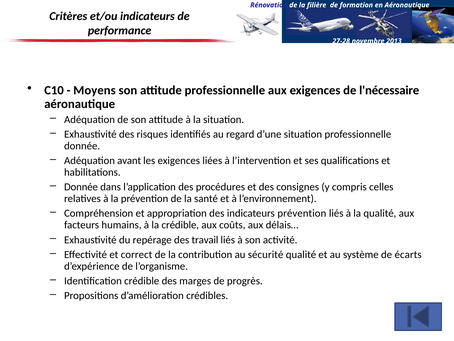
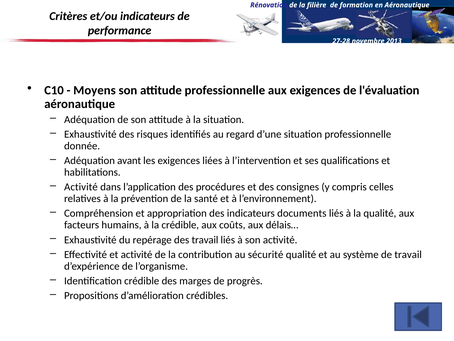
l'nécessaire: l'nécessaire -> l'évaluation (389, 90)
Donnée: Donnée -> Activité (81, 187)
indicateurs prévention: prévention -> documents (302, 213)
et correct: correct -> activité (137, 254)
de écarts: écarts -> travail (408, 254)
